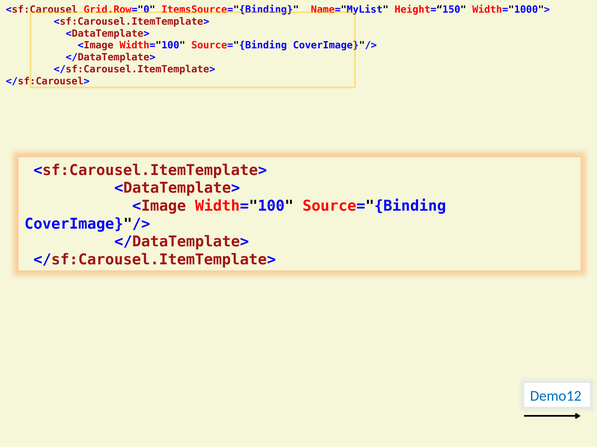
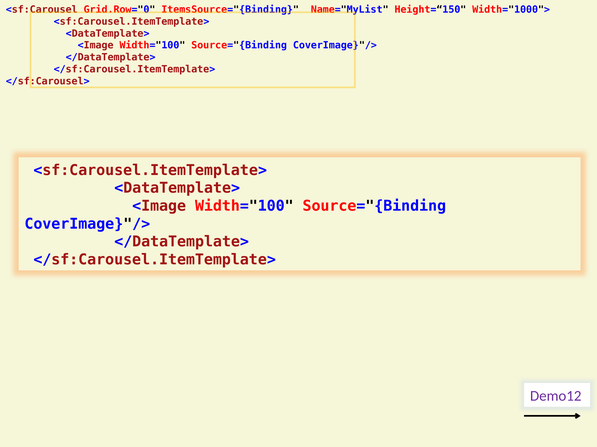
Demo12 colour: blue -> purple (556, 397)
